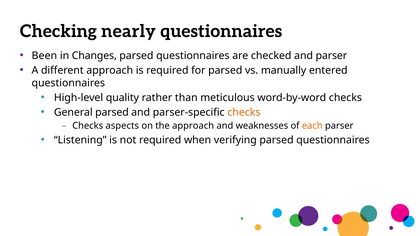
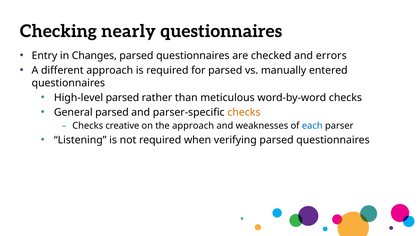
Been: Been -> Entry (44, 56)
and parser: parser -> errors (331, 56)
High-level quality: quality -> parsed (122, 98)
aspects: aspects -> creative (122, 126)
each colour: orange -> blue (312, 126)
